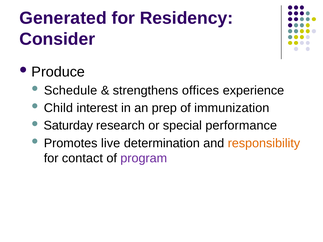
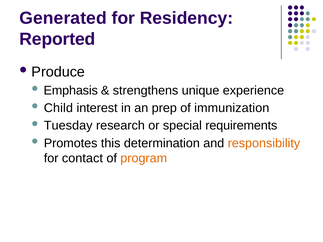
Consider: Consider -> Reported (57, 39)
Schedule: Schedule -> Emphasis (71, 91)
offices: offices -> unique (201, 91)
Saturday: Saturday -> Tuesday (68, 126)
performance: performance -> requirements (241, 126)
live: live -> this (111, 143)
program colour: purple -> orange (144, 158)
